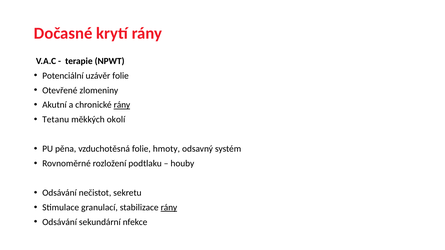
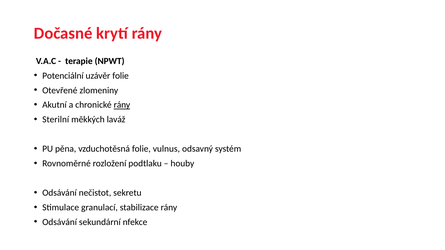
Tetanu: Tetanu -> Sterilní (56, 120)
okolí: okolí -> laváž (116, 120)
hmoty: hmoty -> vulnus (166, 149)
rány underline: present -> none (169, 208)
